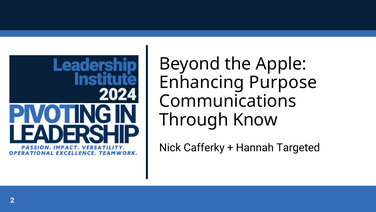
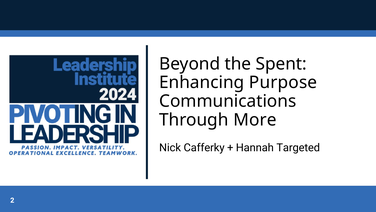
Apple: Apple -> Spent (281, 64)
Know: Know -> More (255, 120)
